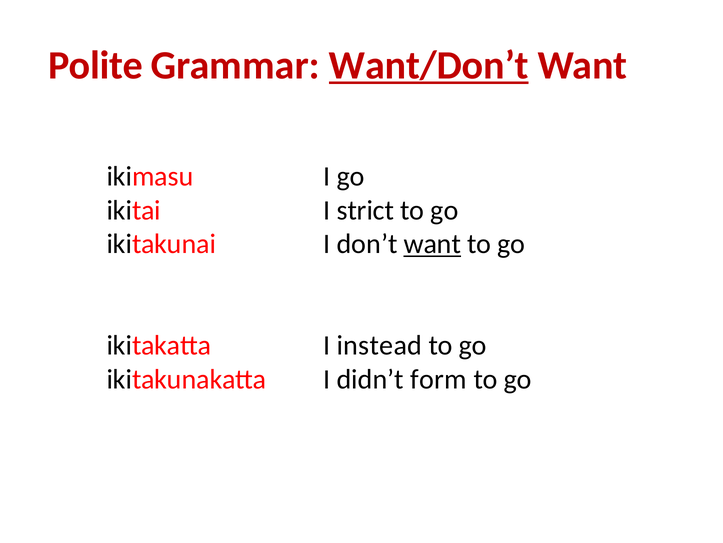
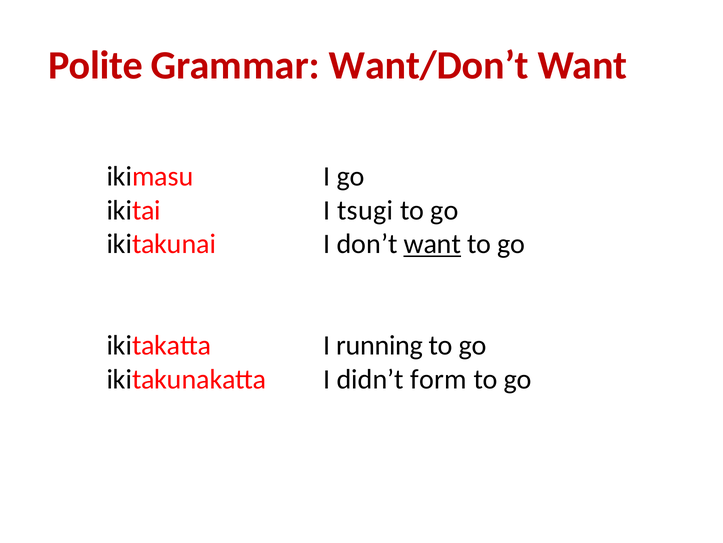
Want/Don’t underline: present -> none (429, 65)
strict: strict -> tsugi (365, 210)
instead: instead -> running (380, 345)
